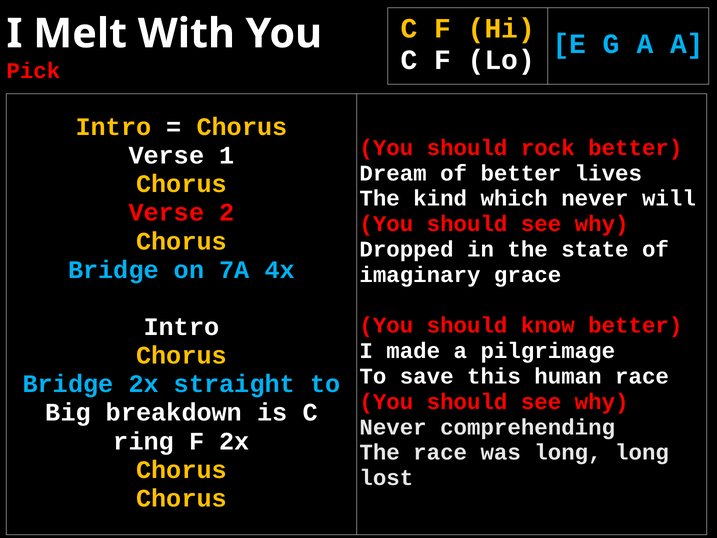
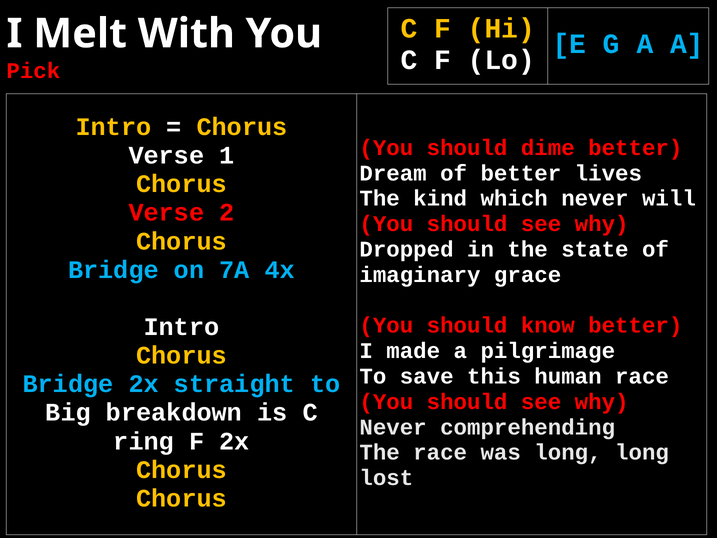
rock: rock -> dime (548, 148)
